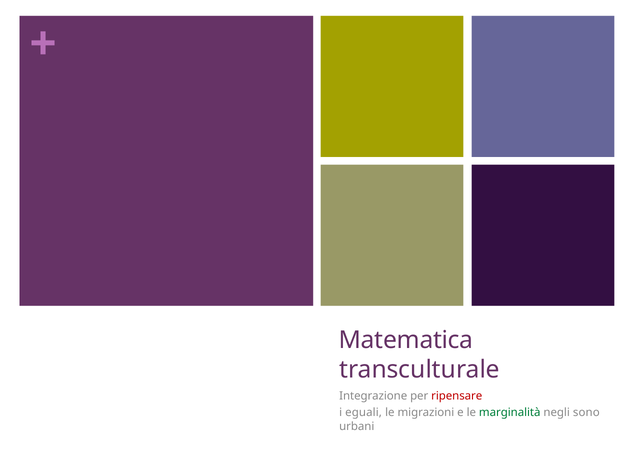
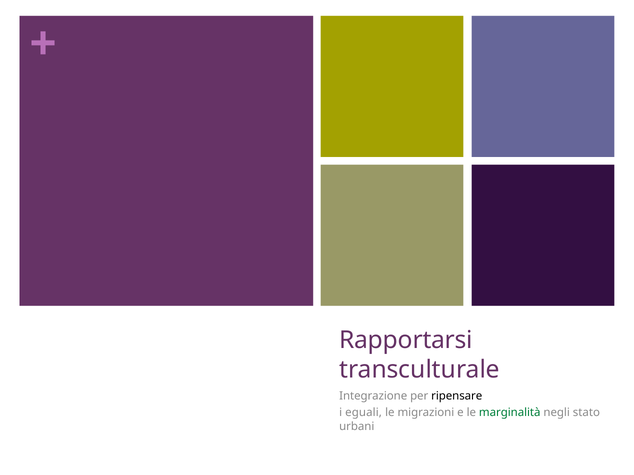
Matematica: Matematica -> Rapportarsi (406, 340)
ripensare colour: red -> black (457, 397)
sono: sono -> stato (586, 413)
